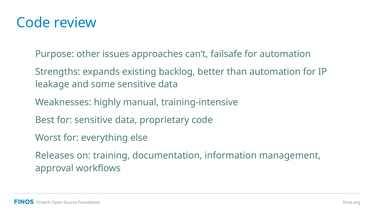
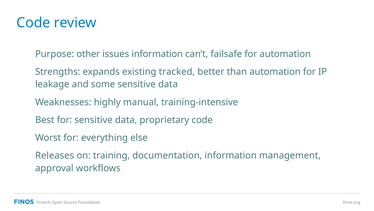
issues approaches: approaches -> information (157, 54)
backlog: backlog -> tracked (177, 72)
